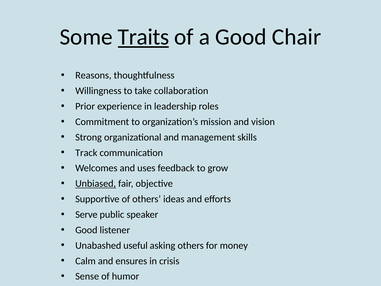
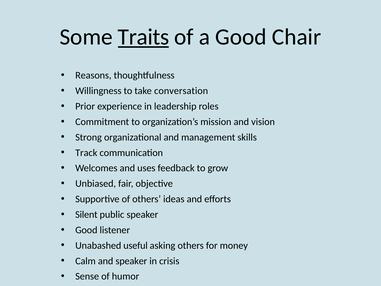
collaboration: collaboration -> conversation (181, 91)
Unbiased underline: present -> none (96, 183)
Serve: Serve -> Silent (86, 214)
and ensures: ensures -> speaker (131, 261)
